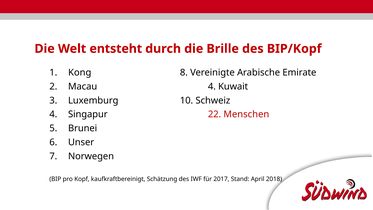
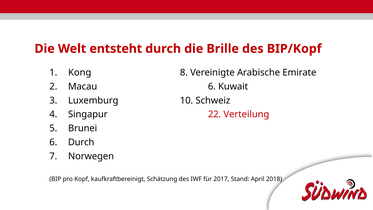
Macau 4: 4 -> 6 (212, 86)
Menschen: Menschen -> Verteilung (246, 114)
Unser: Unser -> Durch (81, 142)
